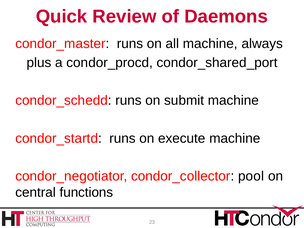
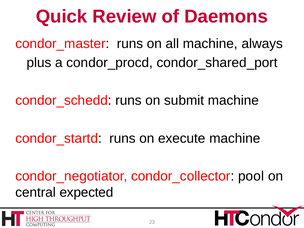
functions: functions -> expected (86, 192)
